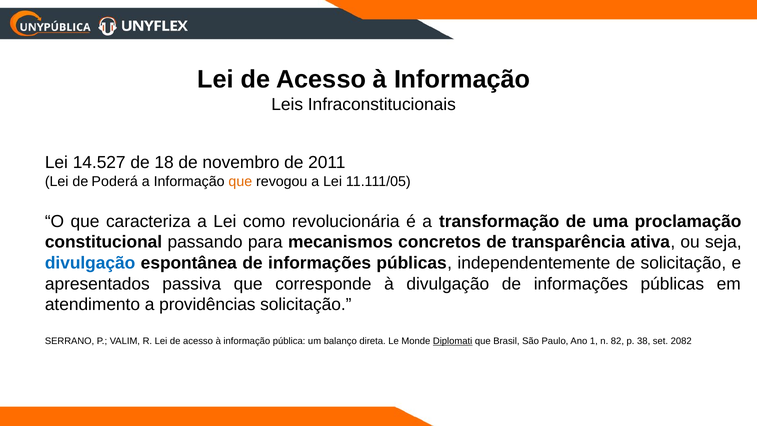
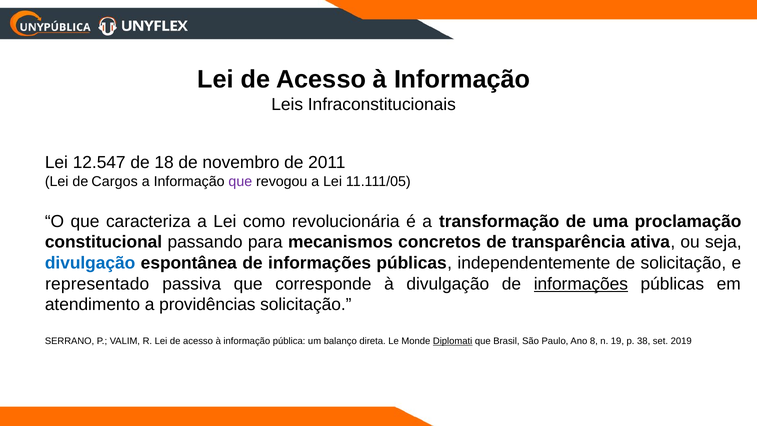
14.527: 14.527 -> 12.547 (99, 163)
Poderá: Poderá -> Cargos (115, 181)
que colour: orange -> purple (240, 181)
apresentados: apresentados -> representado (97, 284)
informações underline: none -> present (581, 284)
1: 1 -> 8 (594, 341)
82: 82 -> 19 (617, 341)
2082: 2082 -> 2019 (681, 341)
